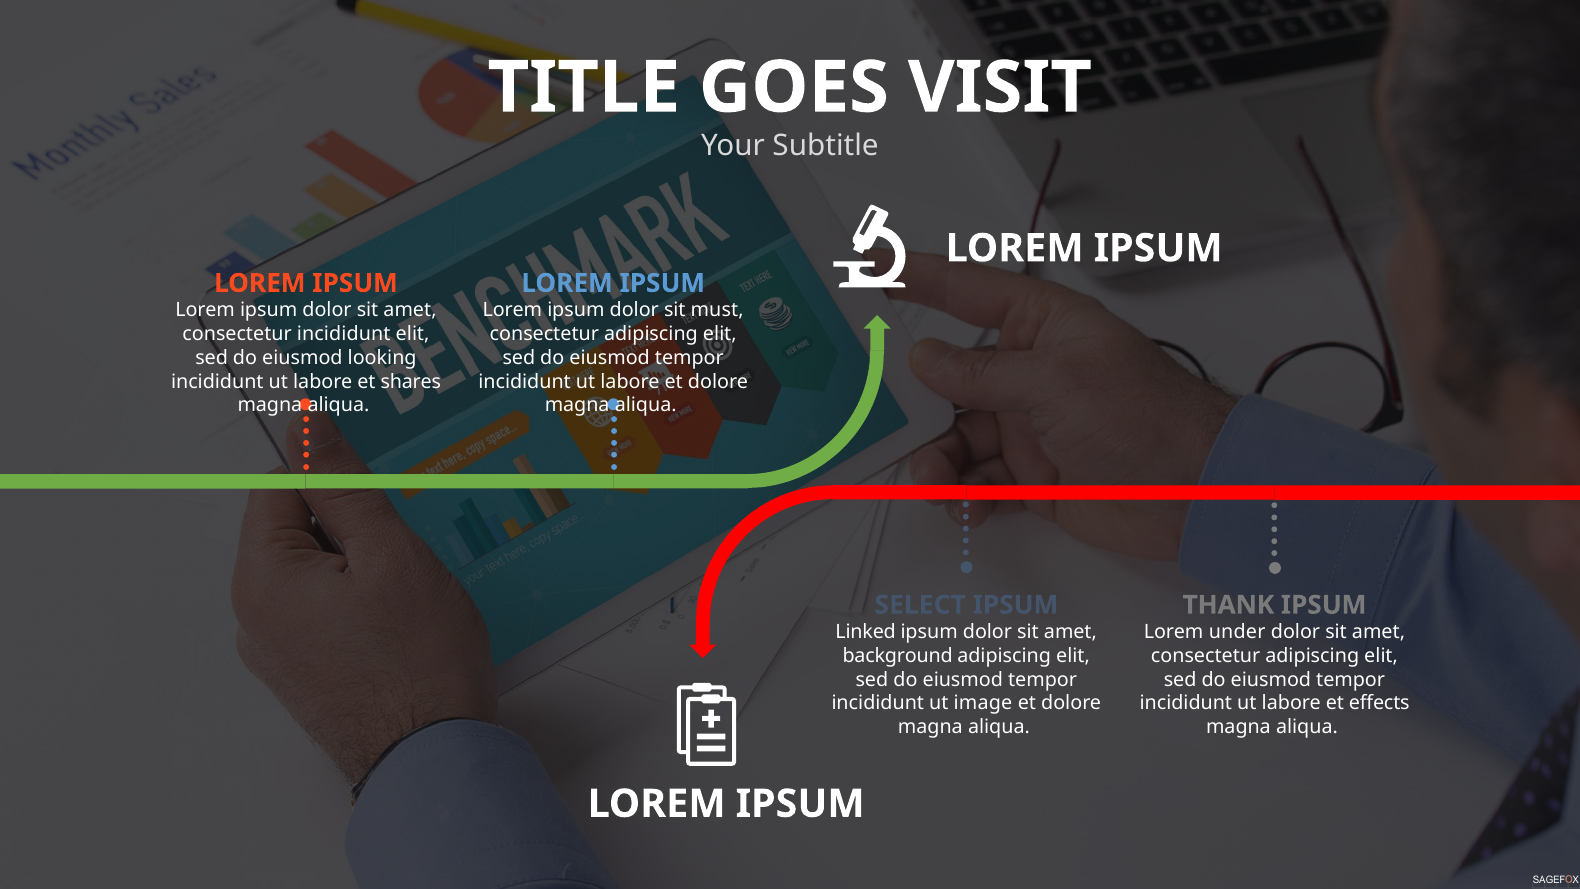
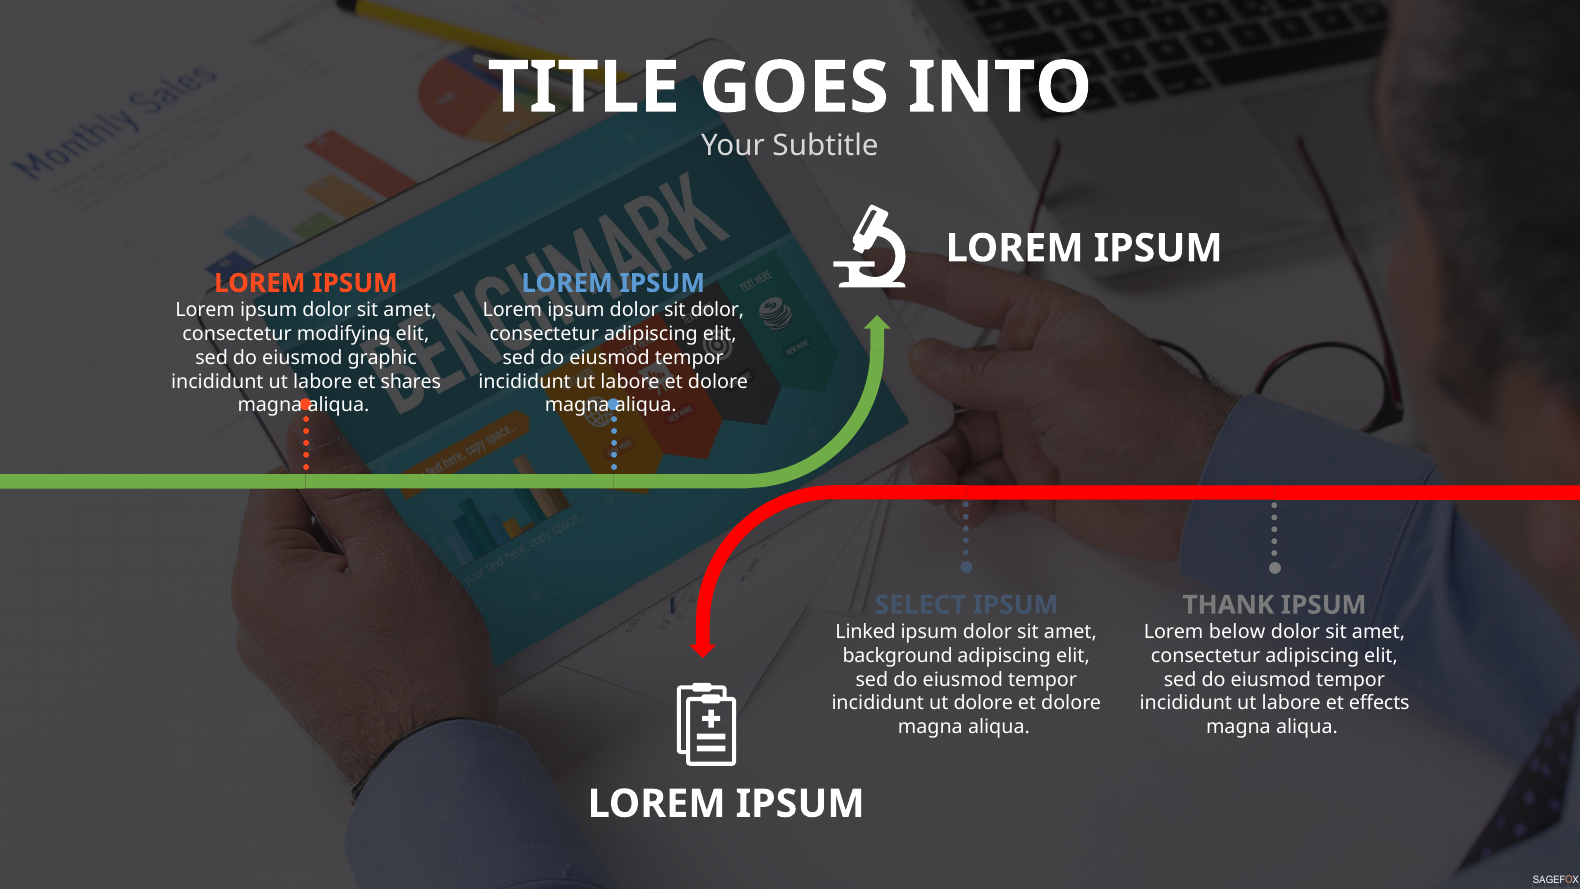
VISIT: VISIT -> INTO (1000, 88)
sit must: must -> dolor (717, 310)
consectetur incididunt: incididunt -> modifying (344, 334)
looking: looking -> graphic (382, 358)
under: under -> below (1237, 632)
ut image: image -> dolore (983, 703)
